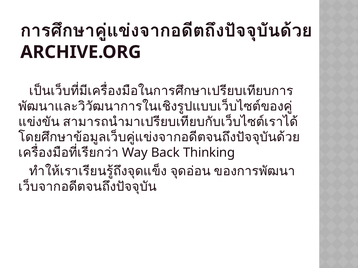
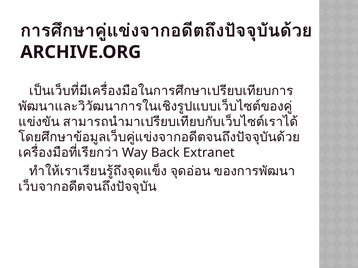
Thinking: Thinking -> Extranet (209, 153)
